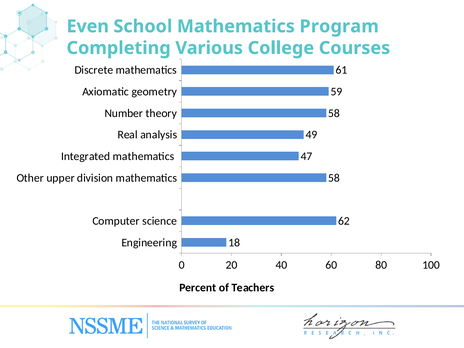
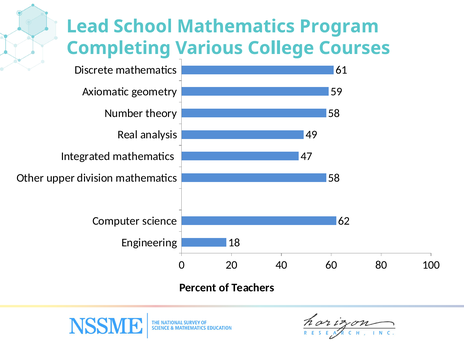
Even: Even -> Lead (88, 26)
